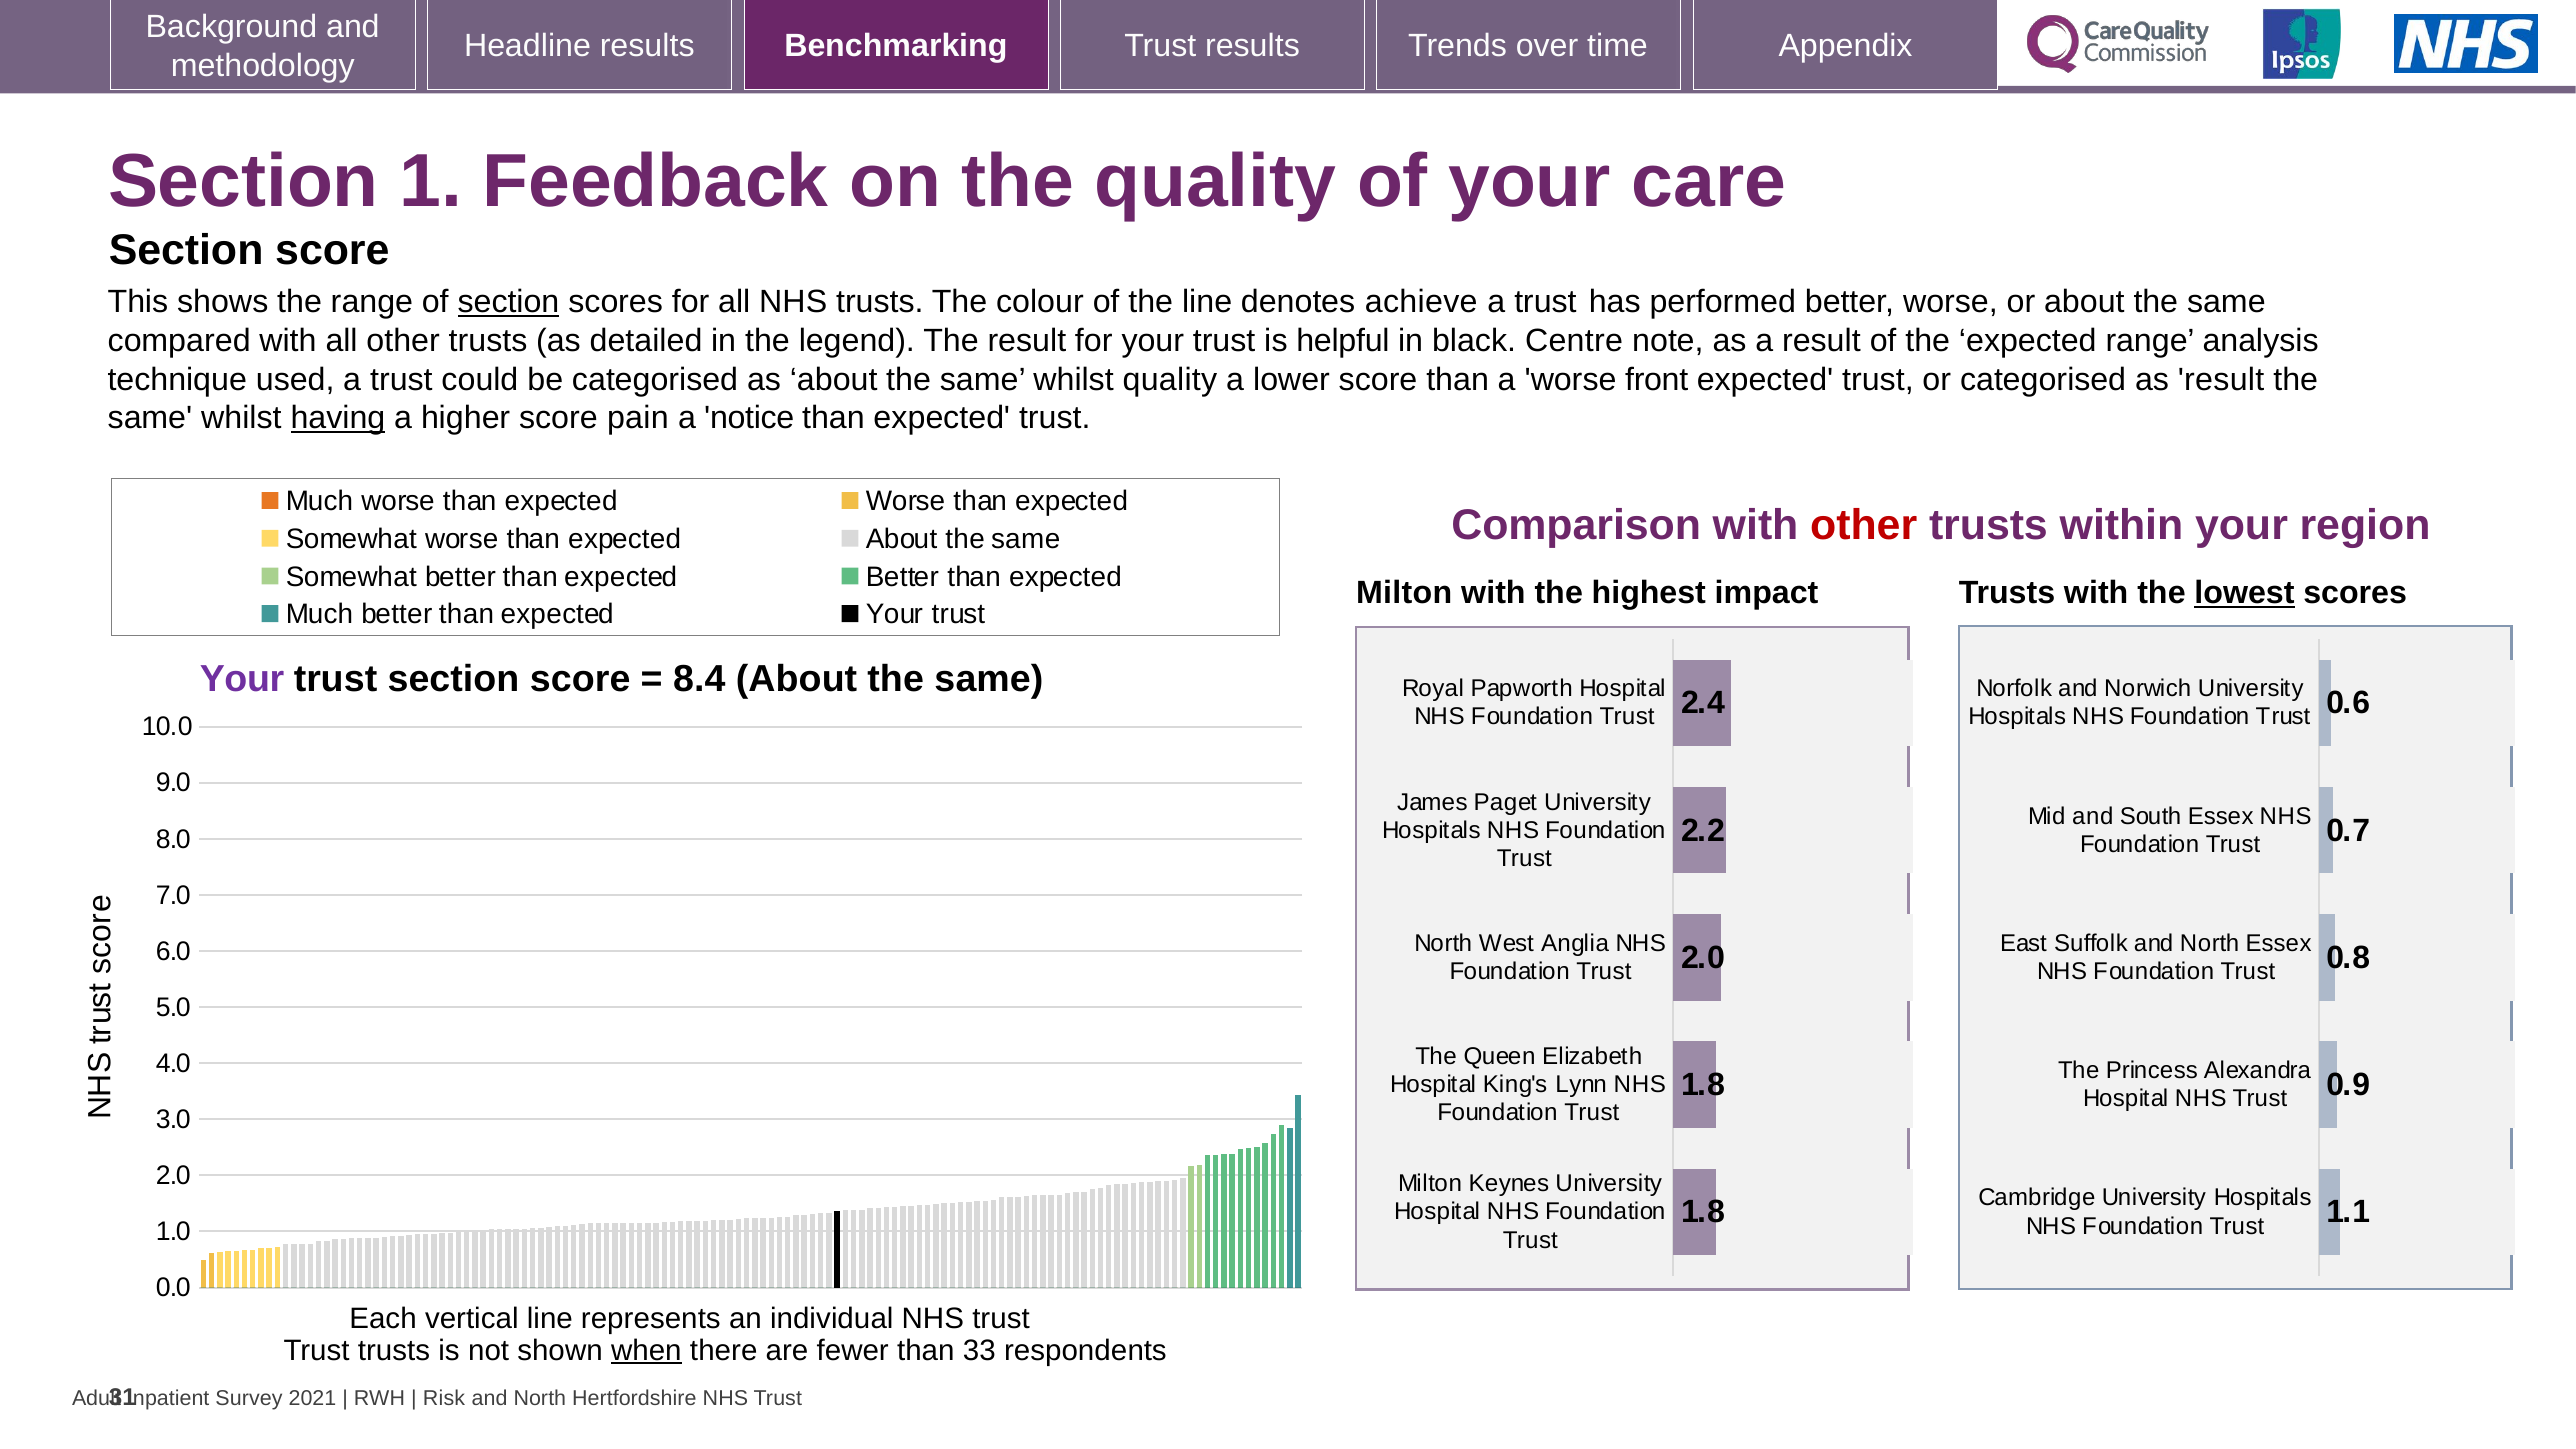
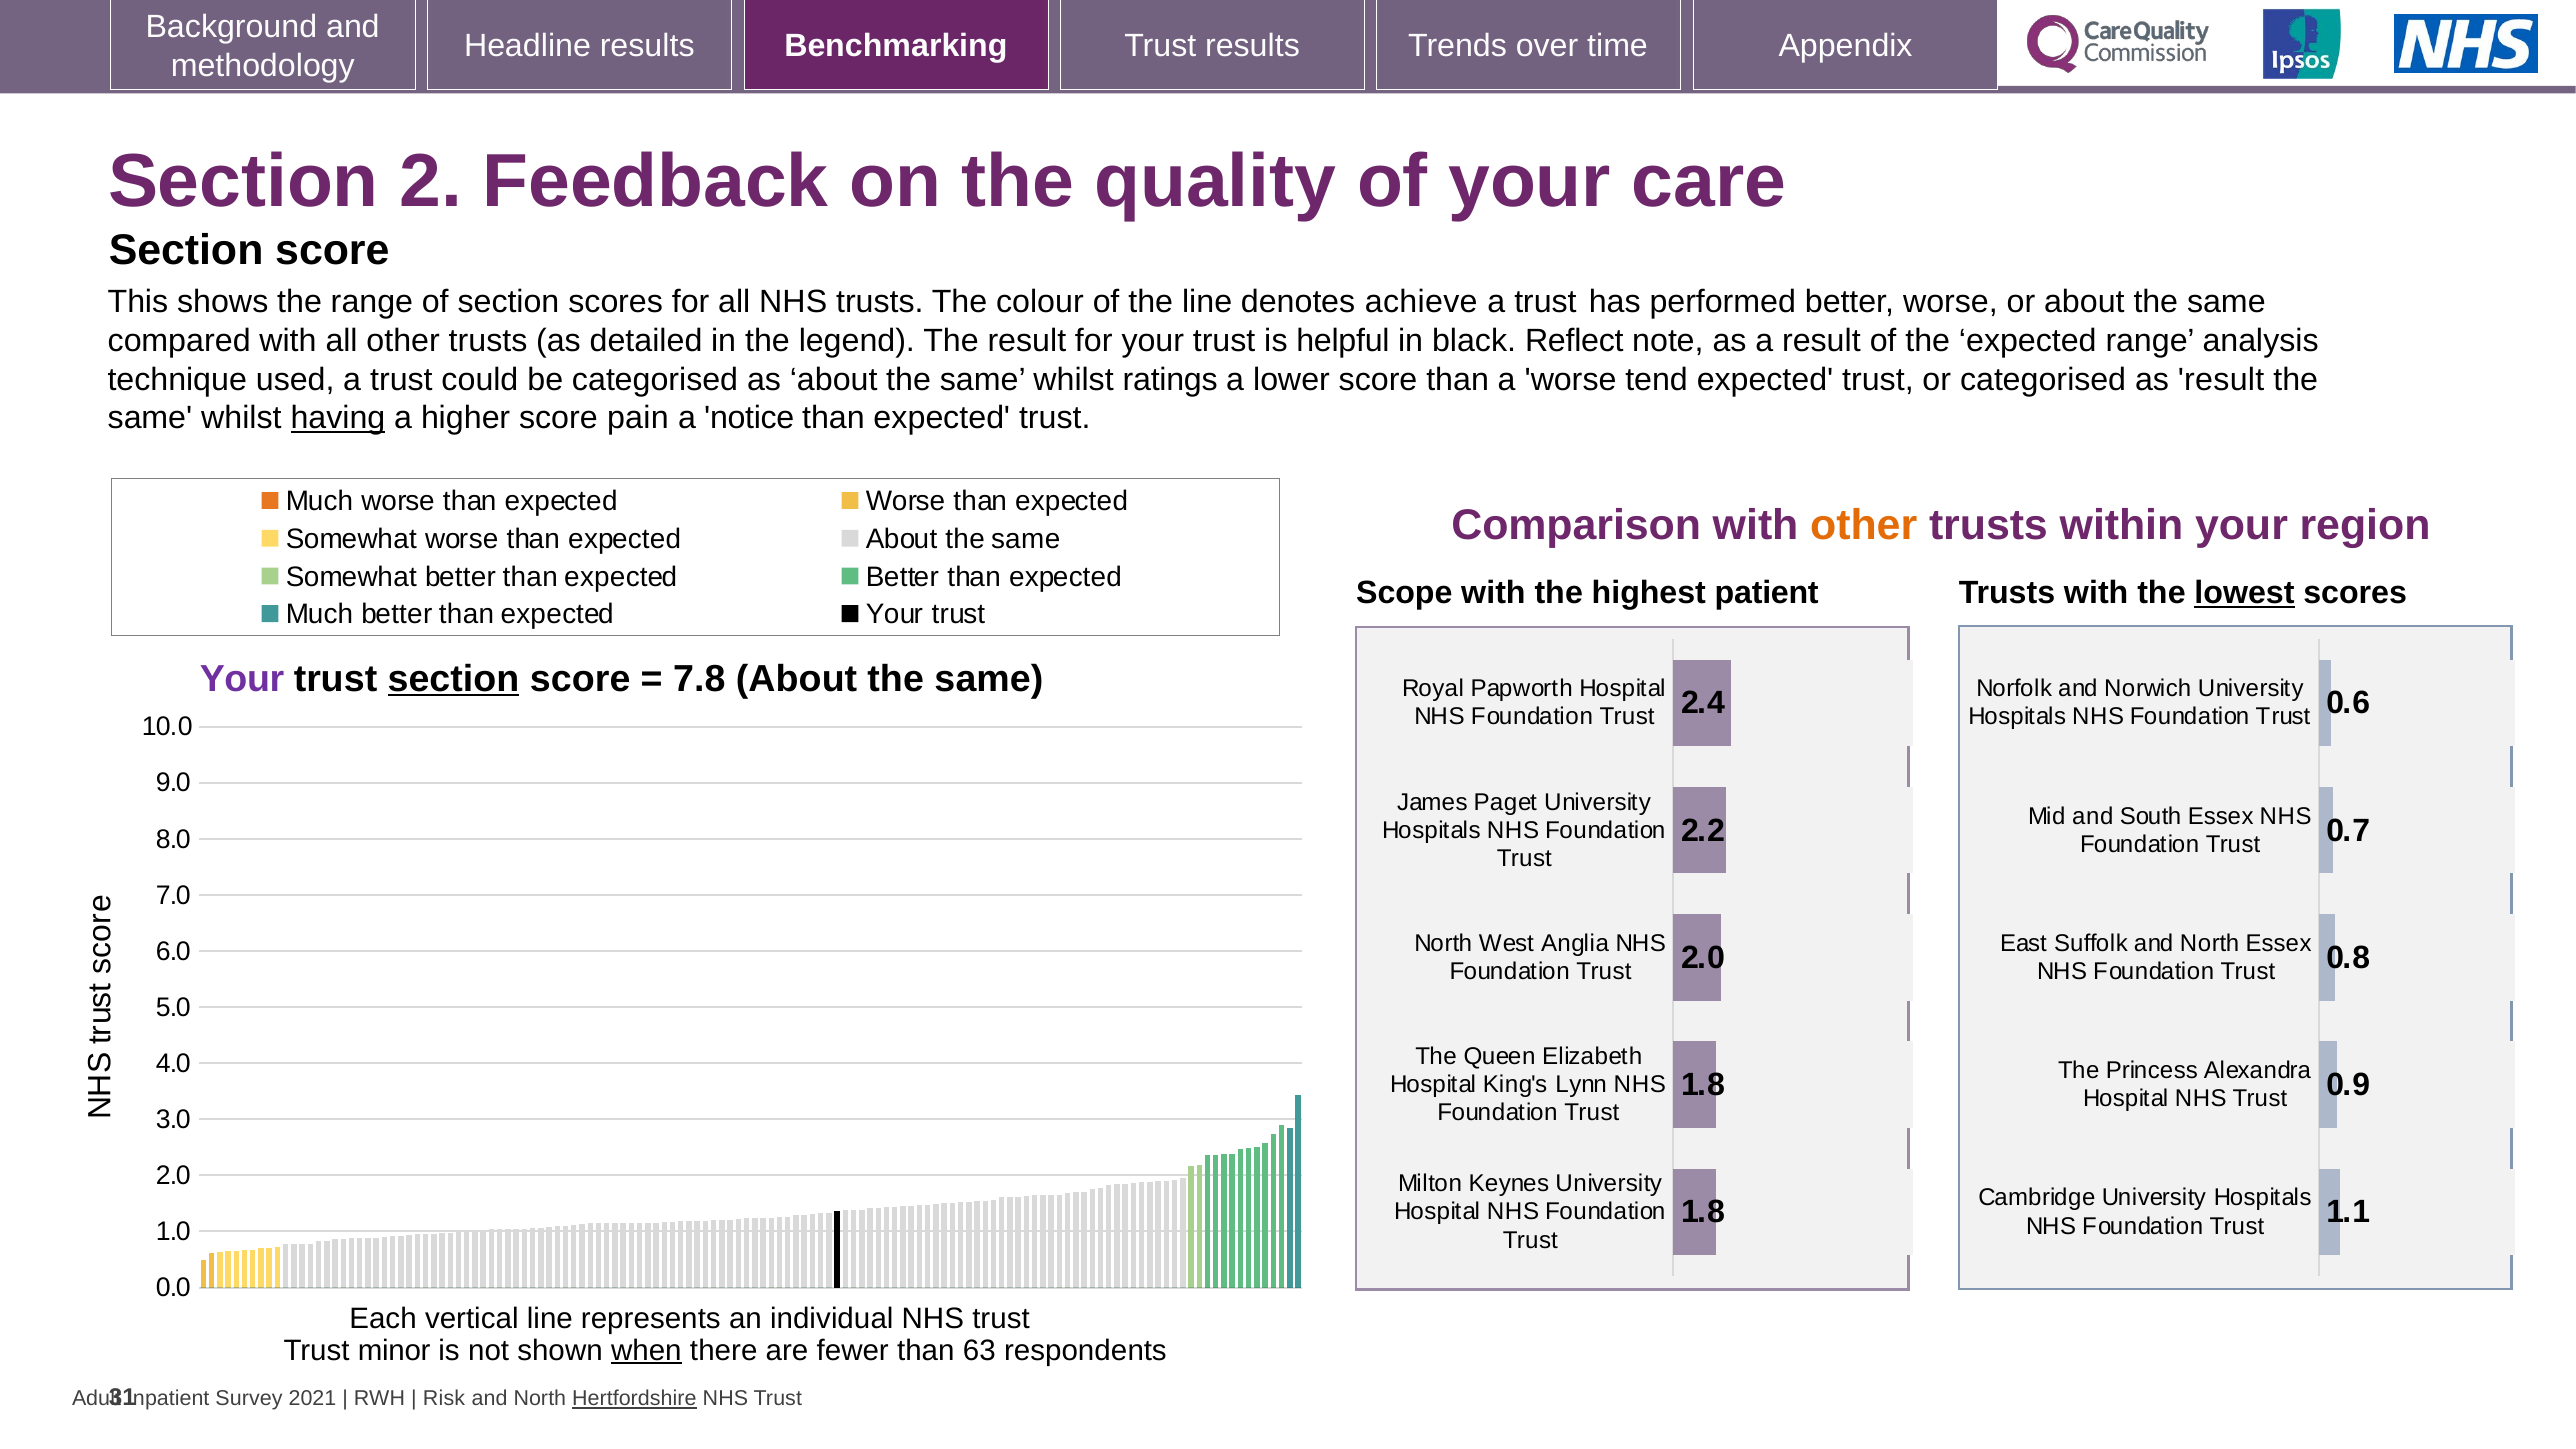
1: 1 -> 2 (431, 182)
section underline: present -> none (508, 302)
Centre: Centre -> Reflect (1574, 341)
whilst quality: quality -> ratings (1170, 380)
front: front -> tend (1657, 380)
other colour: red -> orange (1864, 526)
Milton: Milton -> Scope (1404, 593)
impact: impact -> patient (1767, 593)
section underline: none -> present (453, 679)
8.4: 8.4 -> 7.8 (699, 679)
Trust trusts: trusts -> minor (394, 1350)
33: 33 -> 63 (979, 1350)
Hertfordshire underline: none -> present (634, 1399)
